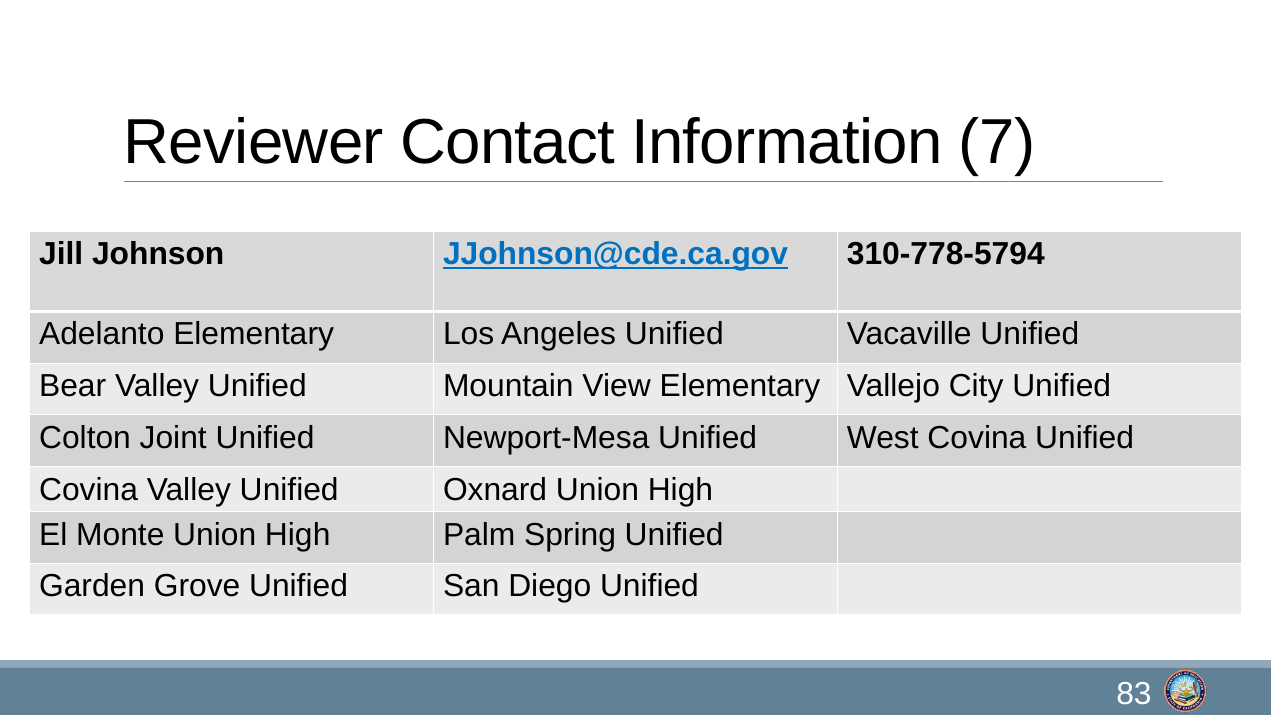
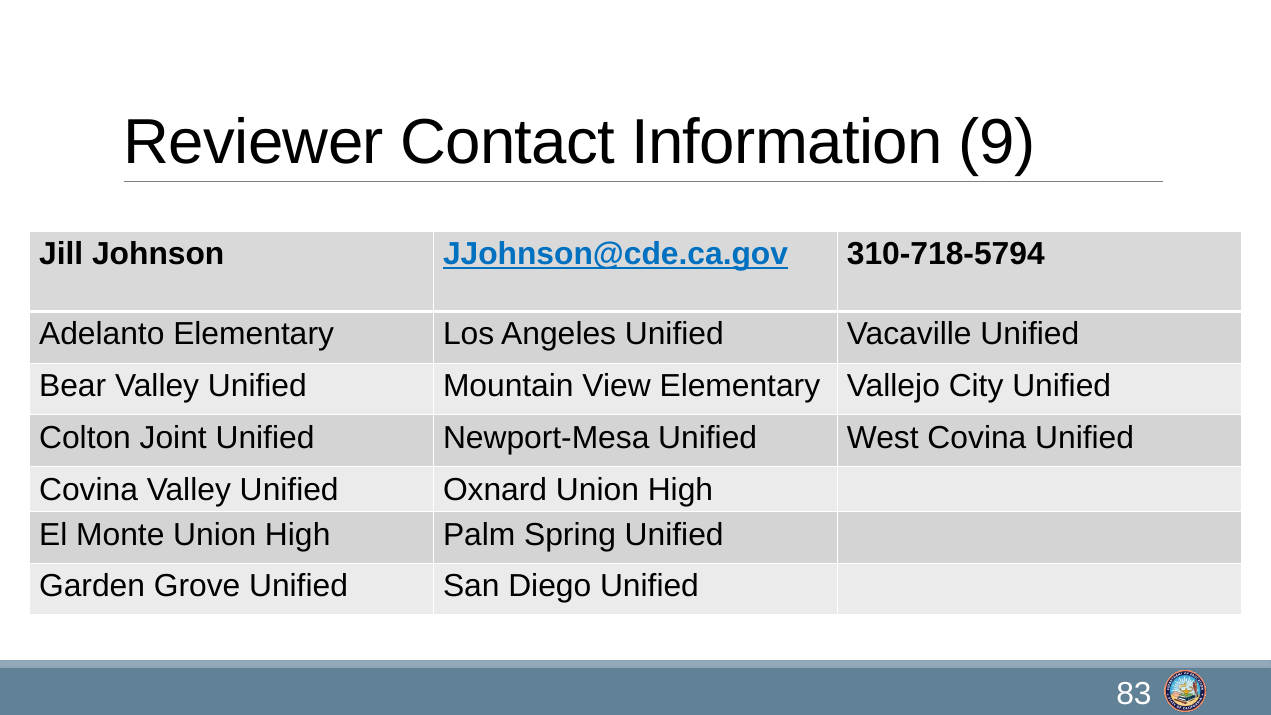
7: 7 -> 9 (997, 142)
310-778-5794: 310-778-5794 -> 310-718-5794 (946, 254)
